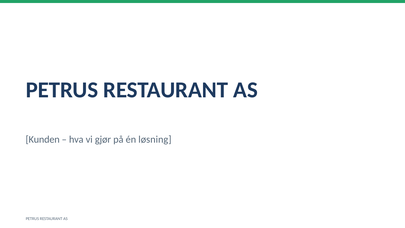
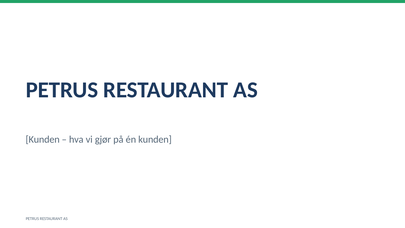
én løsning: løsning -> kunden (155, 139)
